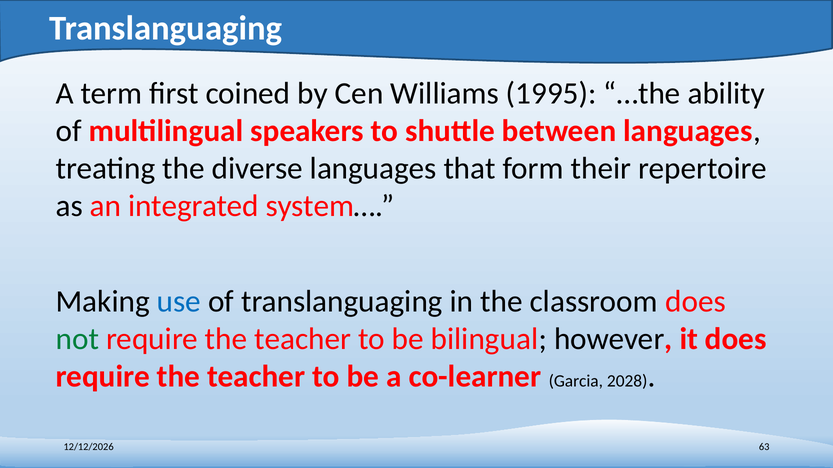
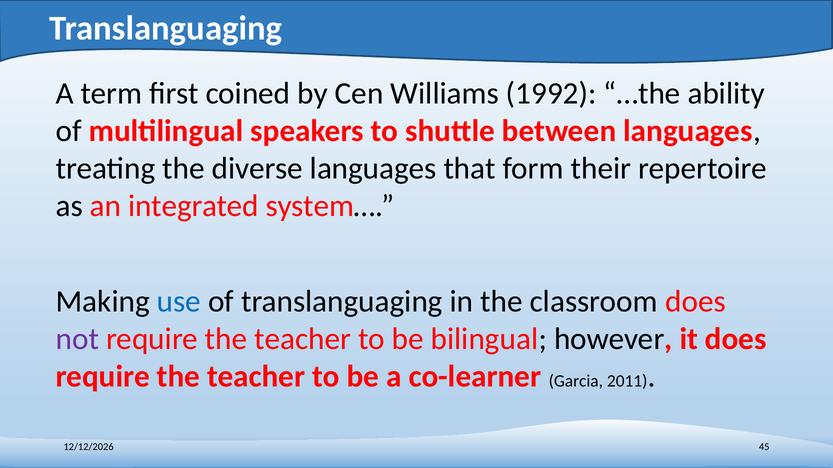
1995: 1995 -> 1992 (551, 94)
not colour: green -> purple (77, 339)
2028: 2028 -> 2011 (627, 382)
63: 63 -> 45 (764, 447)
